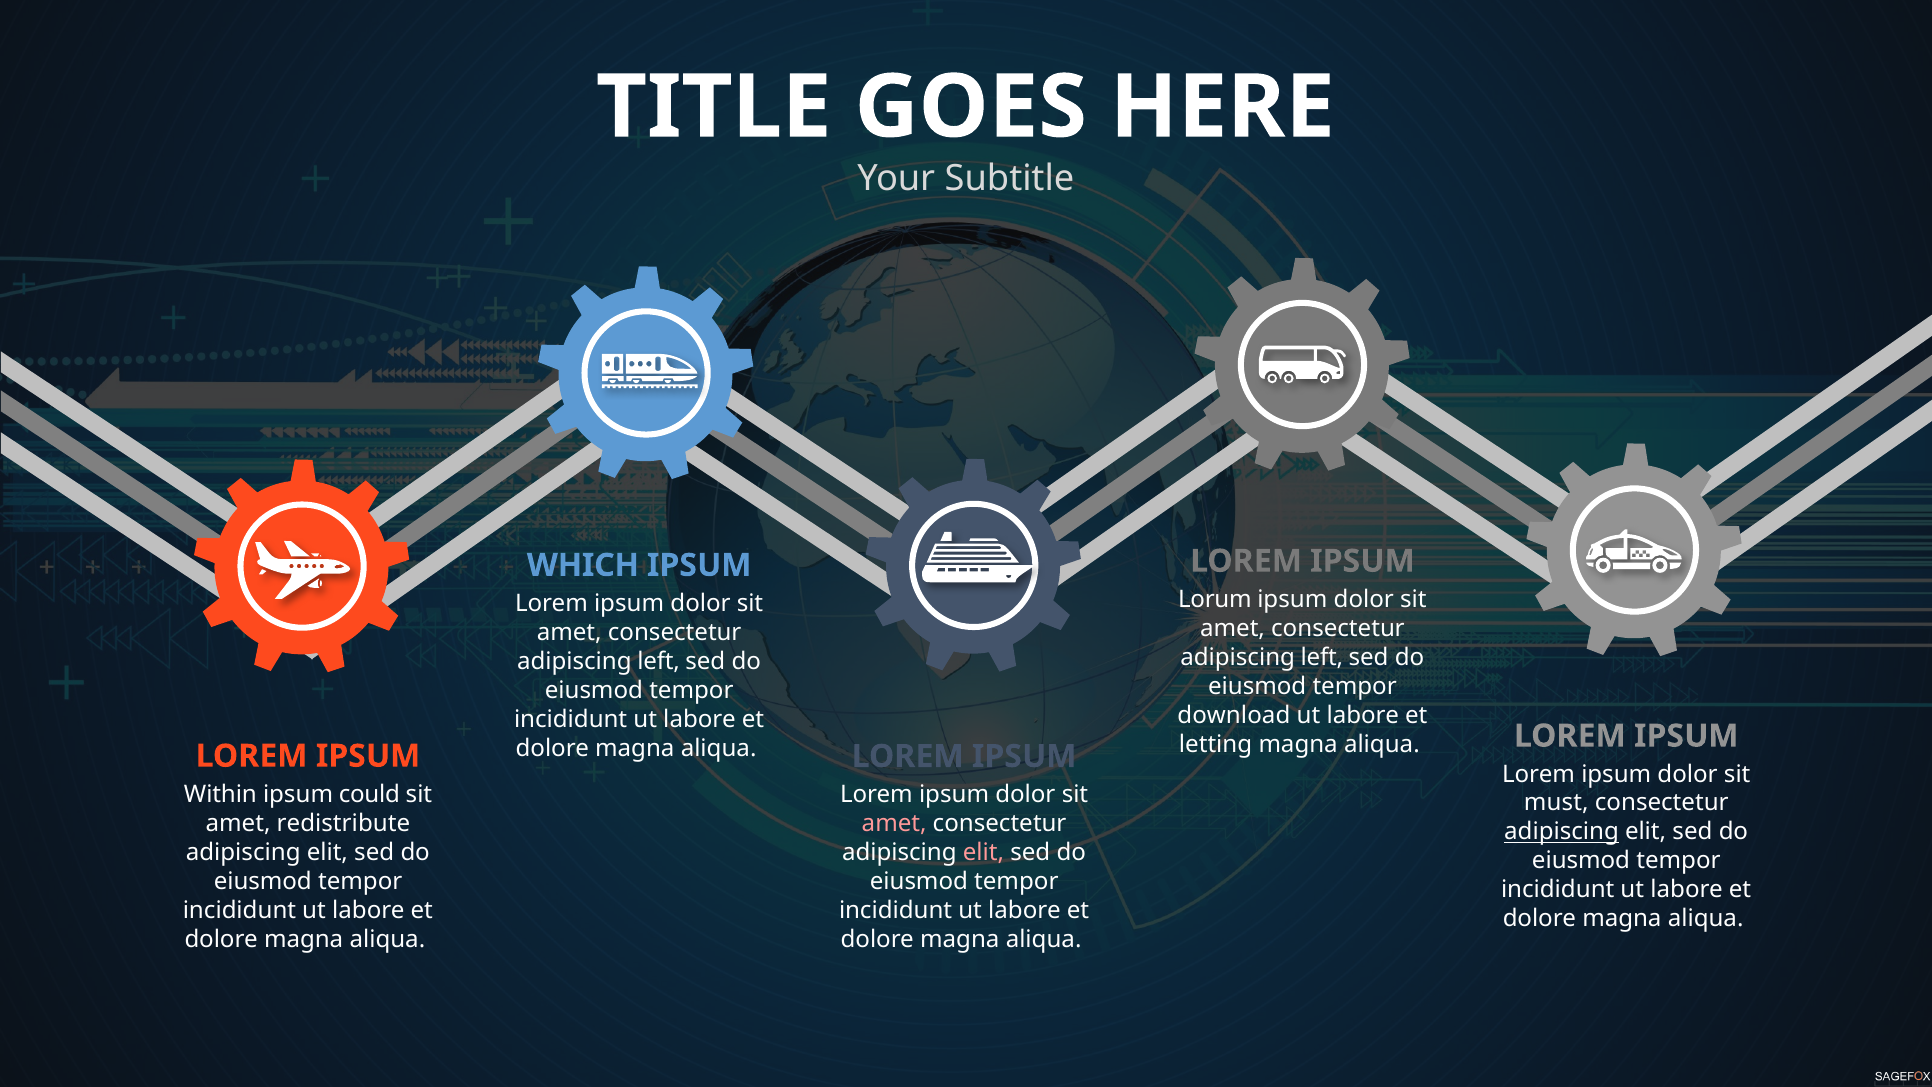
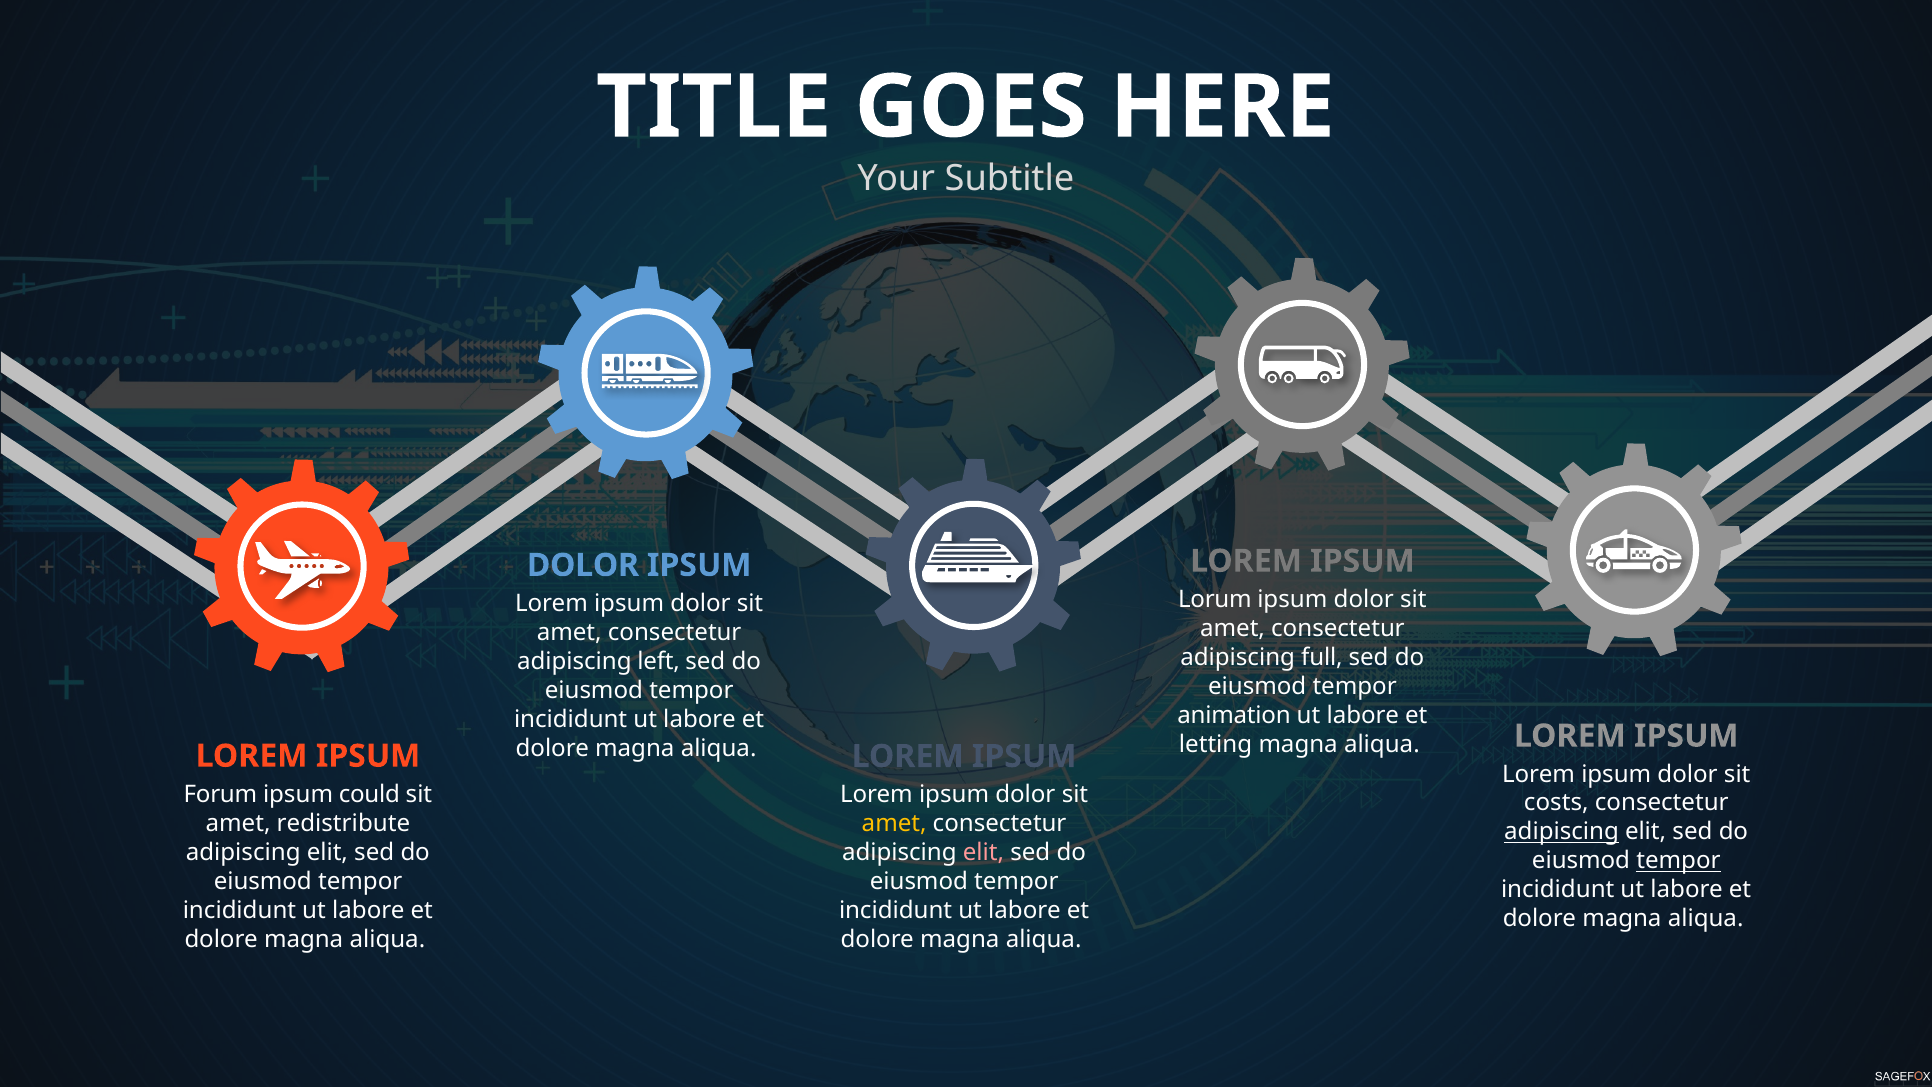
WHICH: WHICH -> DOLOR (583, 565)
left: left -> full (1322, 657)
download: download -> animation (1234, 715)
Within: Within -> Forum (220, 794)
must: must -> costs (1556, 803)
amet colour: pink -> yellow (894, 823)
tempor underline: none -> present (1679, 861)
